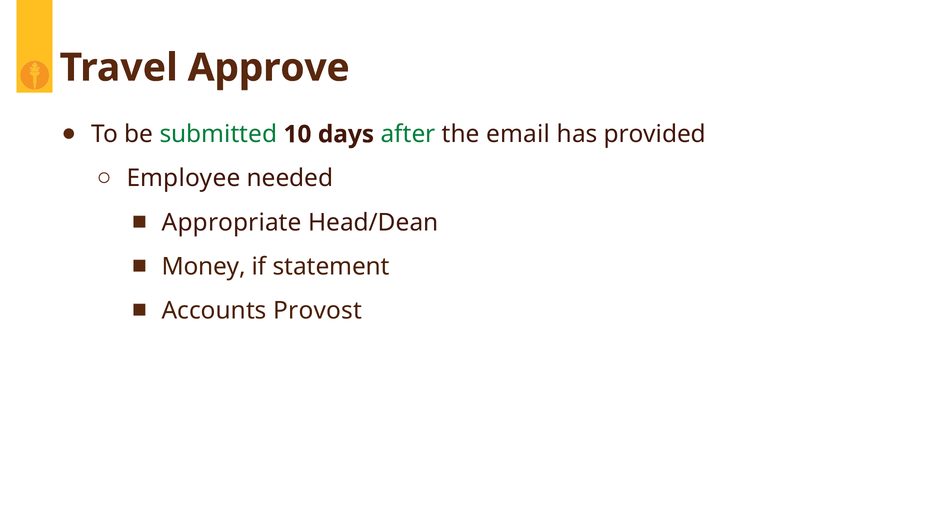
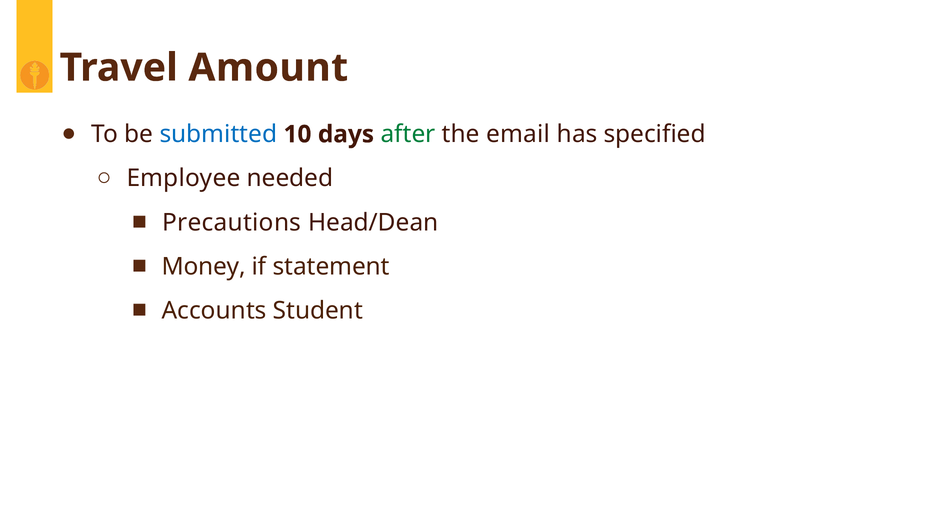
Approve: Approve -> Amount (268, 68)
submitted colour: green -> blue (218, 134)
provided: provided -> specified (655, 134)
Appropriate: Appropriate -> Precautions (232, 223)
Provost: Provost -> Student (318, 311)
